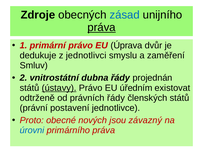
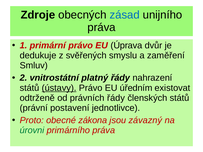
práva underline: present -> none (102, 27)
jednotlivci: jednotlivci -> svěřených (86, 56)
dubna: dubna -> platný (95, 78)
projednán: projednán -> nahrazení (152, 78)
nových: nových -> zákona (93, 120)
úrovni colour: blue -> green (32, 131)
